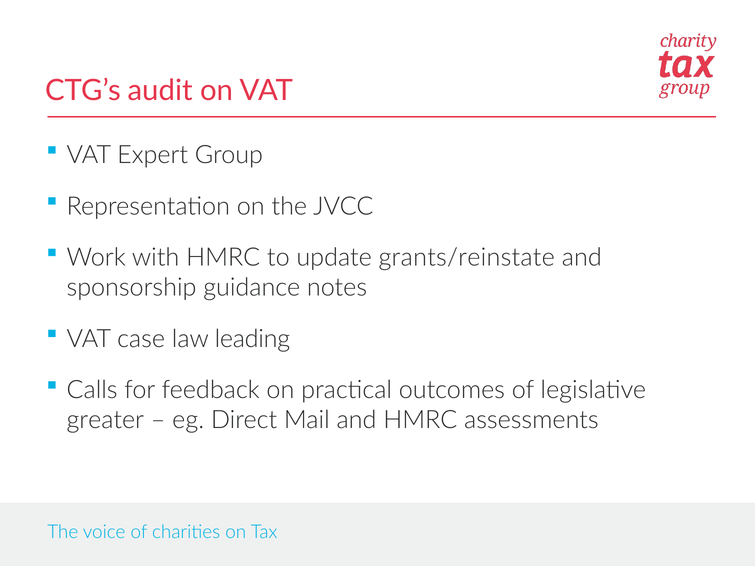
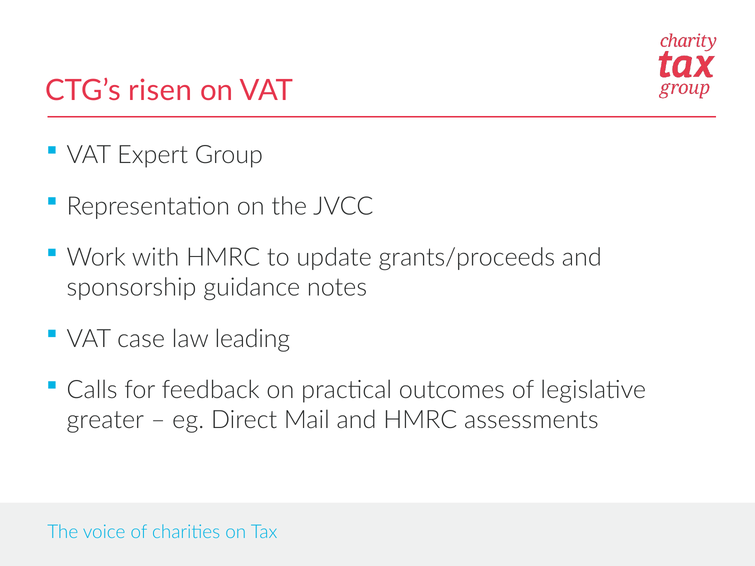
audit: audit -> risen (160, 91)
grants/reinstate: grants/reinstate -> grants/proceeds (467, 257)
